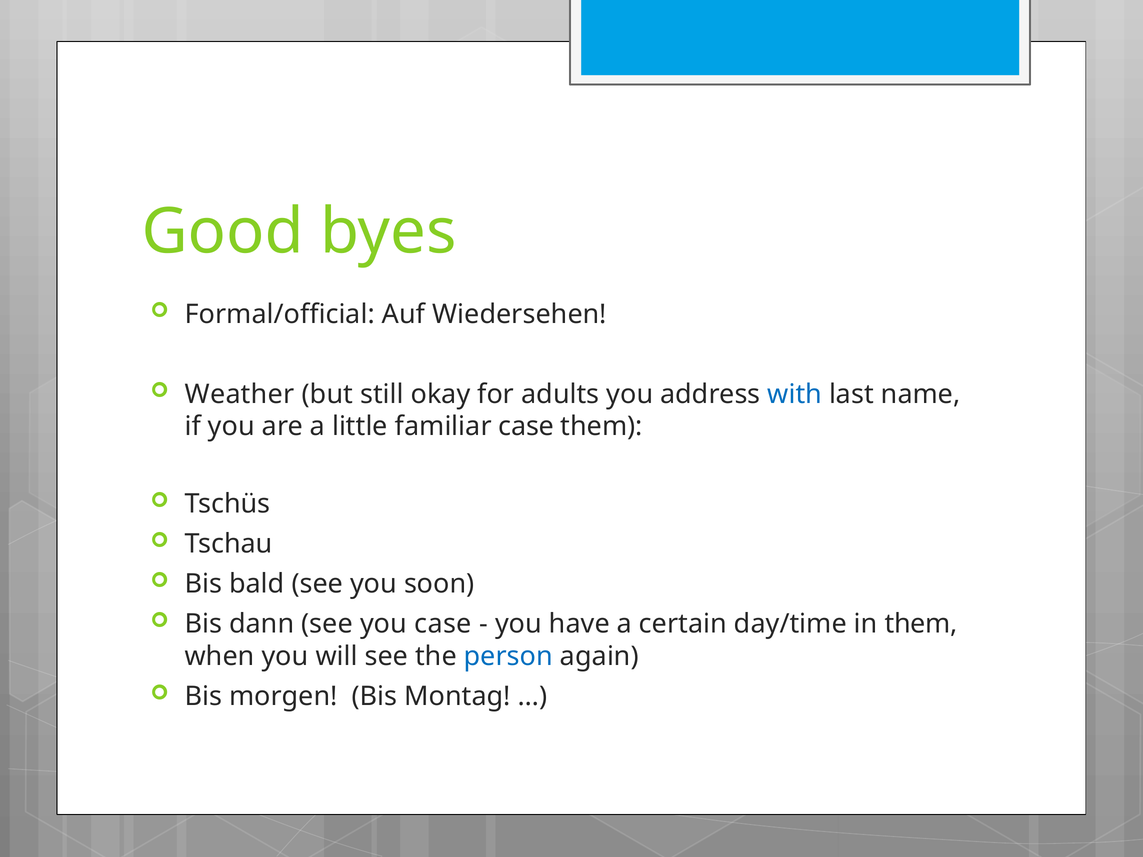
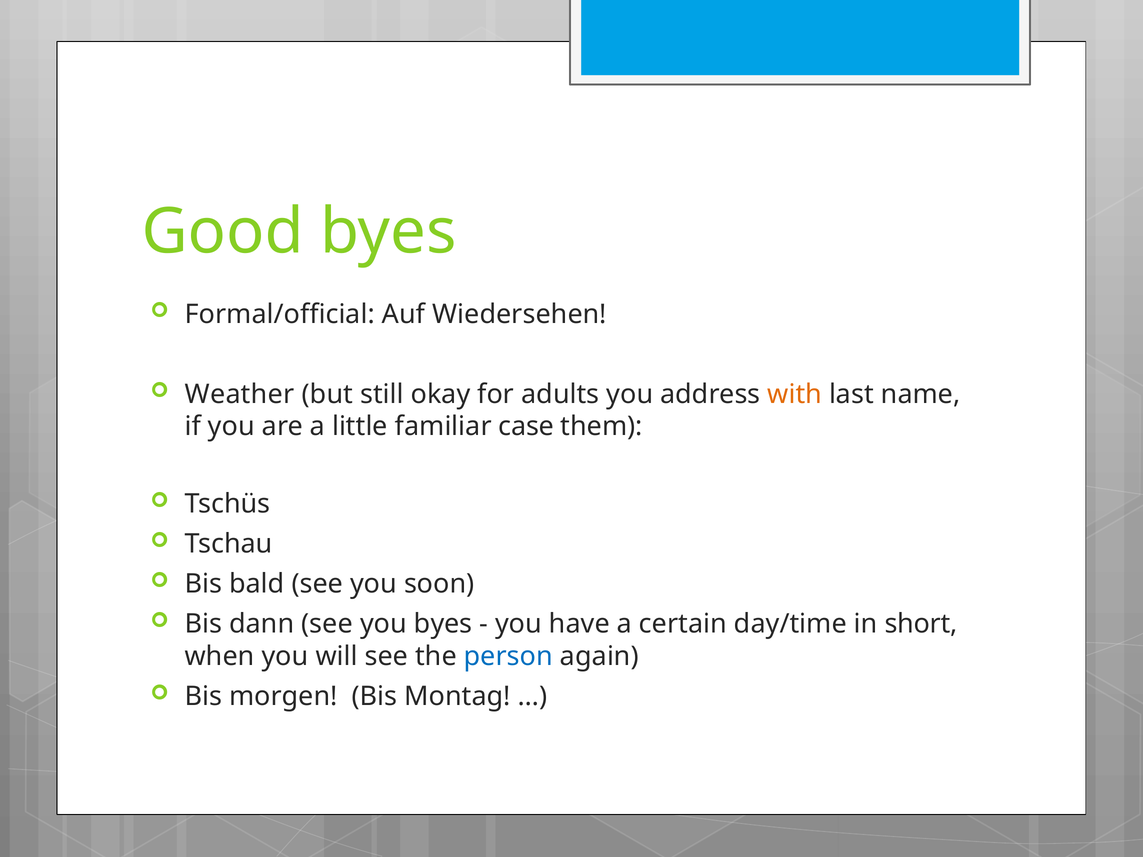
with colour: blue -> orange (795, 394)
you case: case -> byes (443, 624)
in them: them -> short (921, 624)
